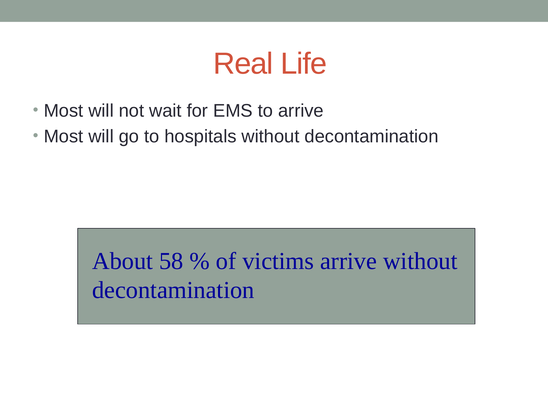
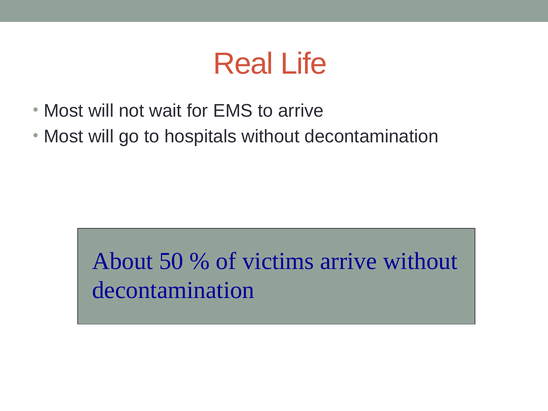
58: 58 -> 50 (171, 261)
